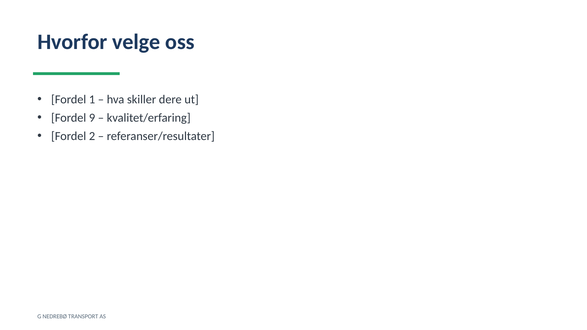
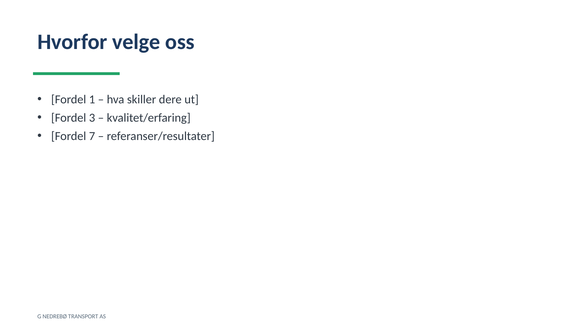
9: 9 -> 3 (92, 118)
2: 2 -> 7 (92, 136)
